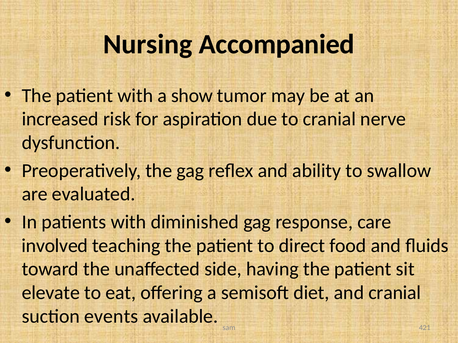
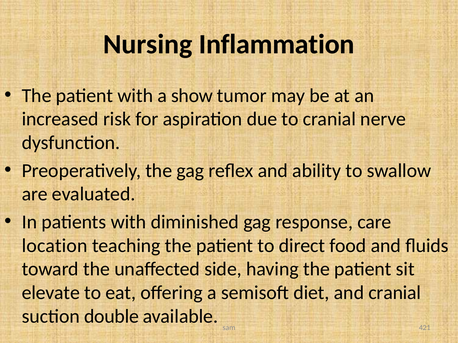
Accompanied: Accompanied -> Inflammation (277, 44)
involved: involved -> location (55, 246)
events: events -> double (111, 317)
